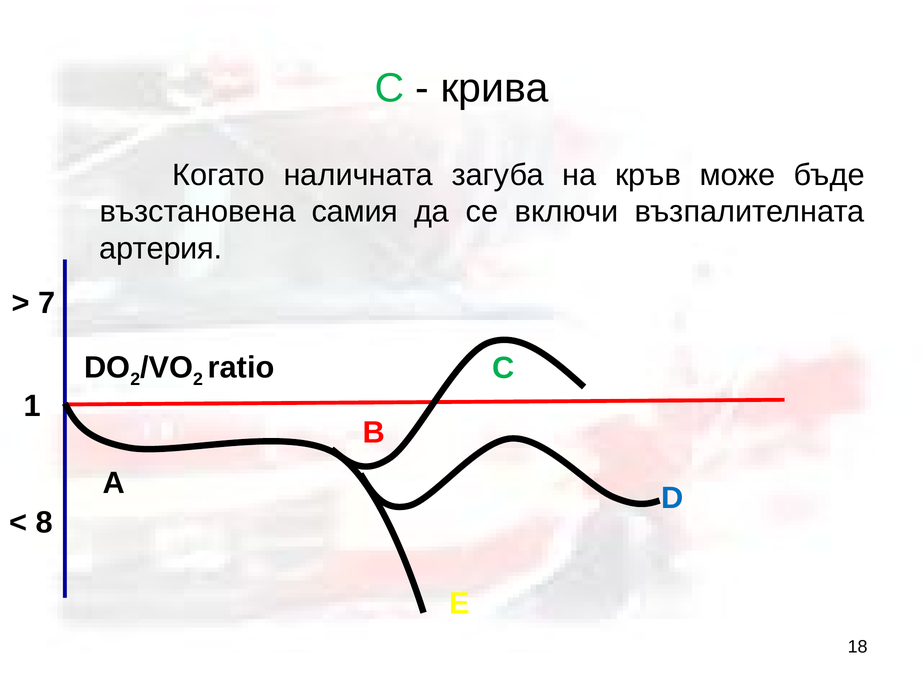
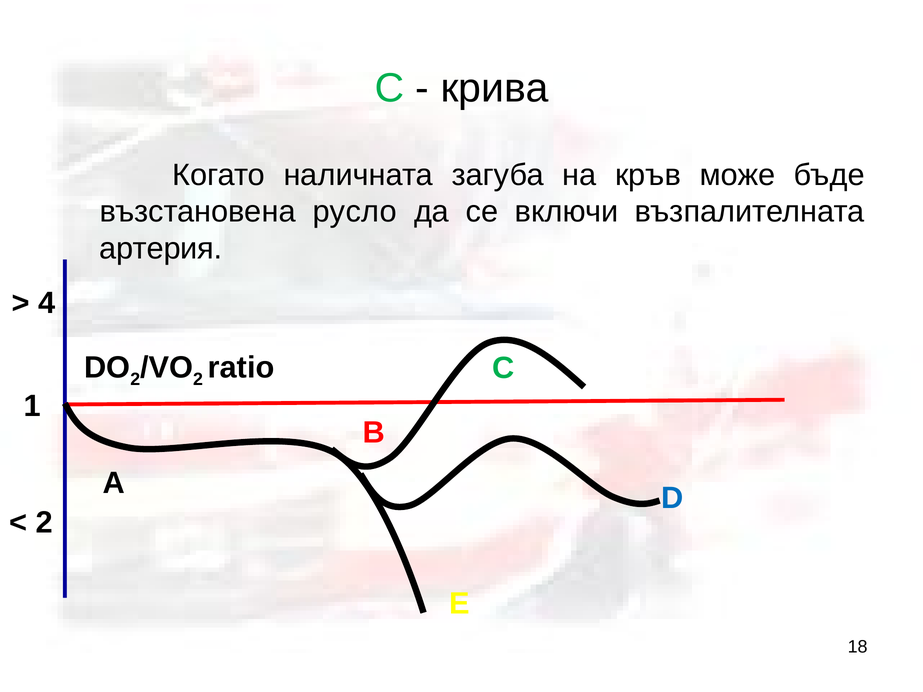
самия: самия -> русло (355, 212)
7: 7 -> 4 (47, 303)
8: 8 -> 2 (44, 523)
